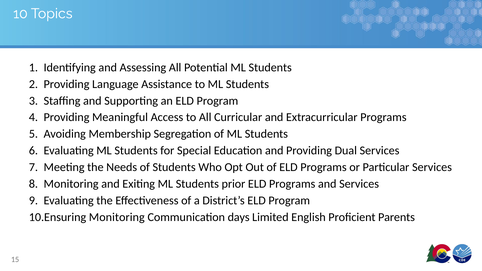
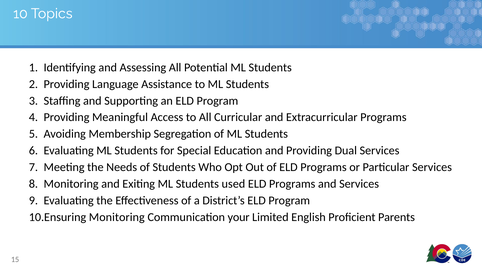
prior: prior -> used (233, 184)
days: days -> your (239, 217)
